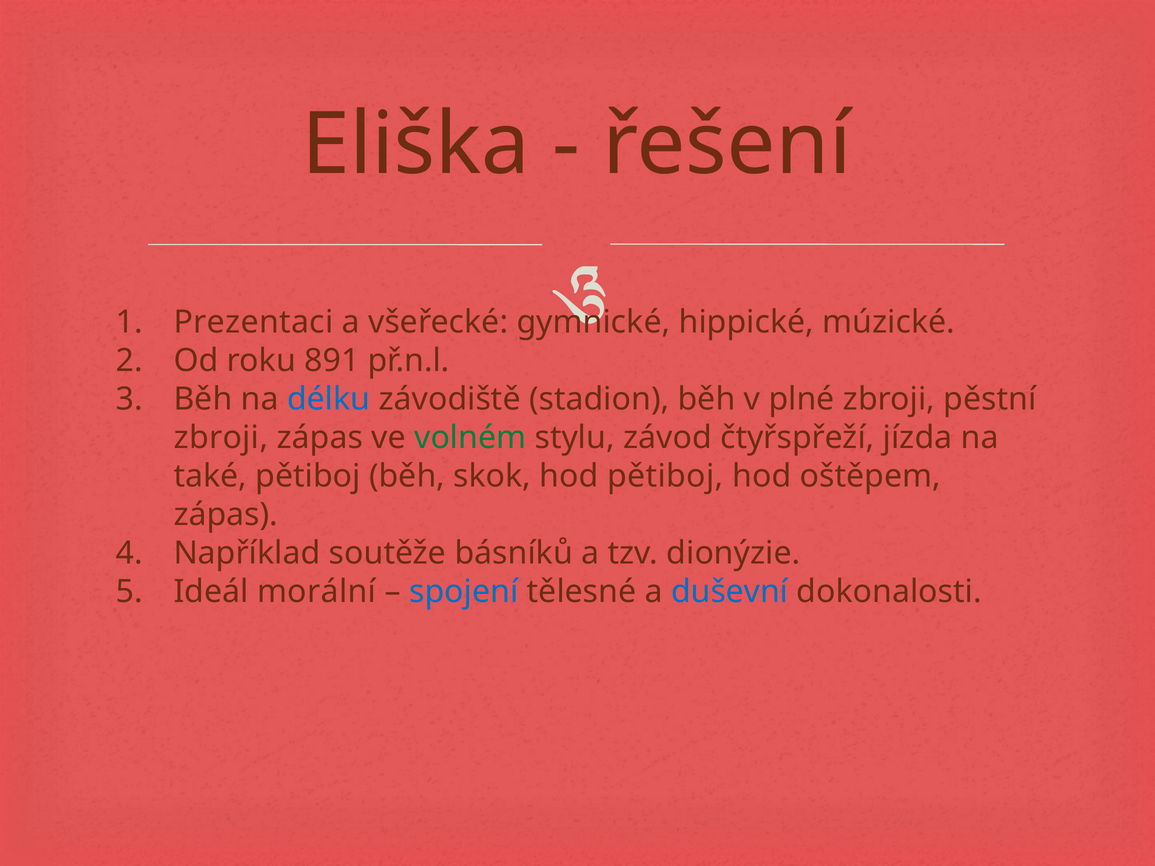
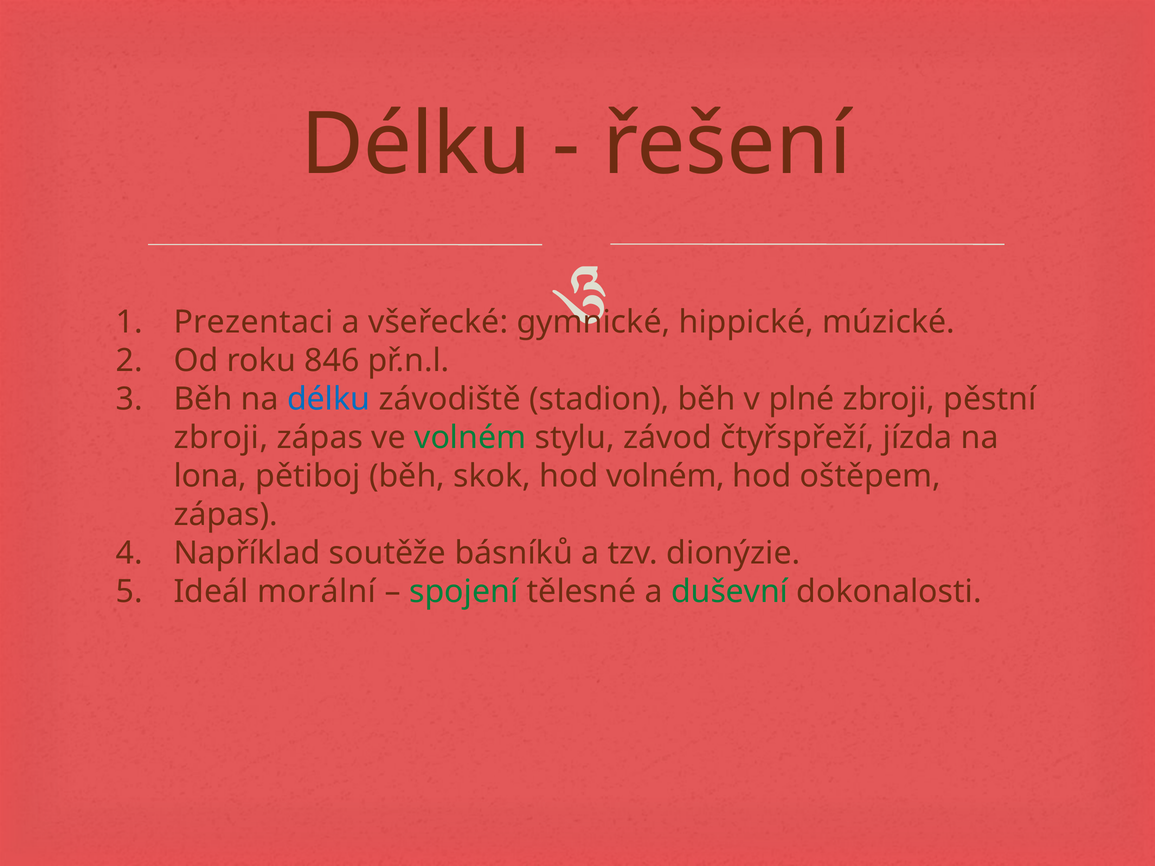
Eliška: Eliška -> Délku (416, 145)
891: 891 -> 846 (332, 361)
také: také -> lona (210, 476)
hod pětiboj: pětiboj -> volném (666, 476)
spojení colour: blue -> green (464, 592)
duševní colour: blue -> green (730, 592)
